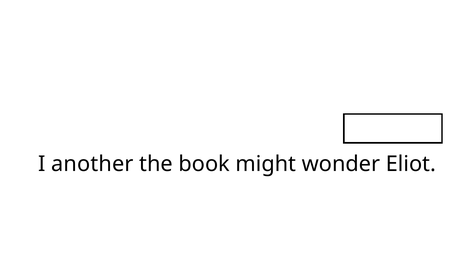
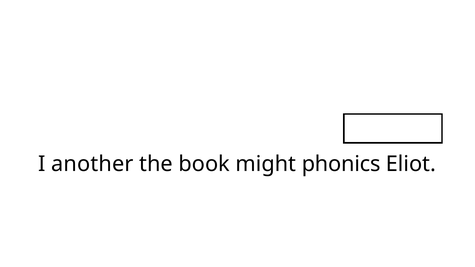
wonder: wonder -> phonics (341, 164)
